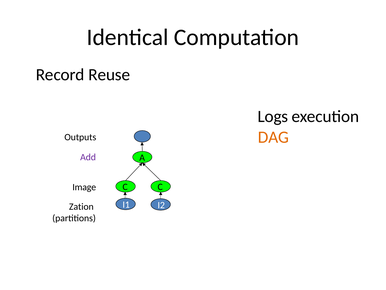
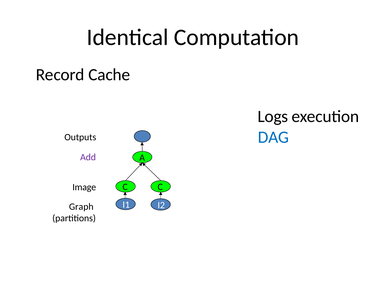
Reuse: Reuse -> Cache (109, 75)
DAG colour: orange -> blue (273, 137)
Zation: Zation -> Graph (81, 206)
